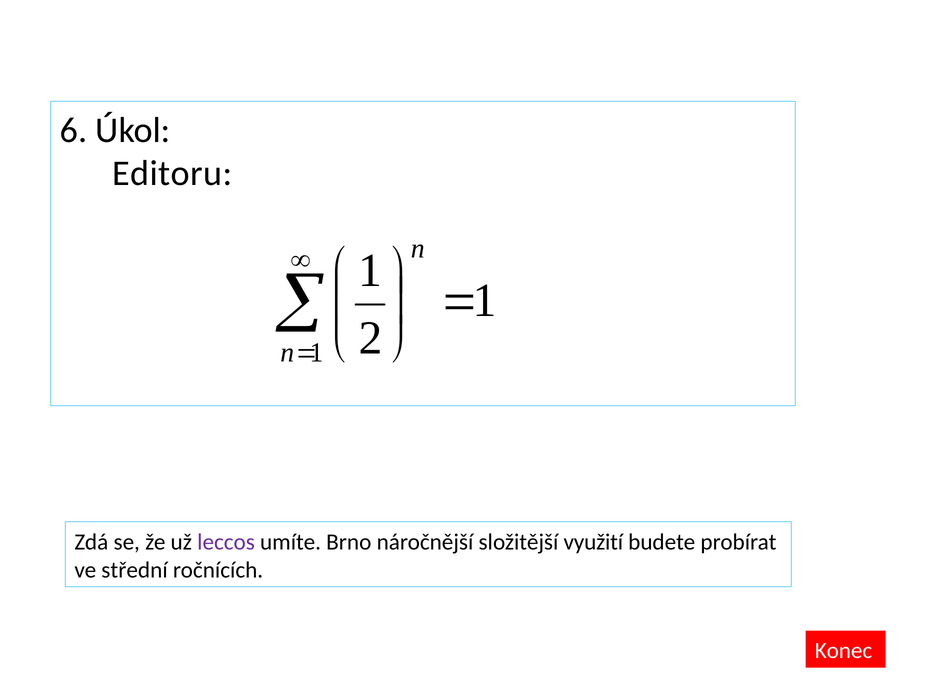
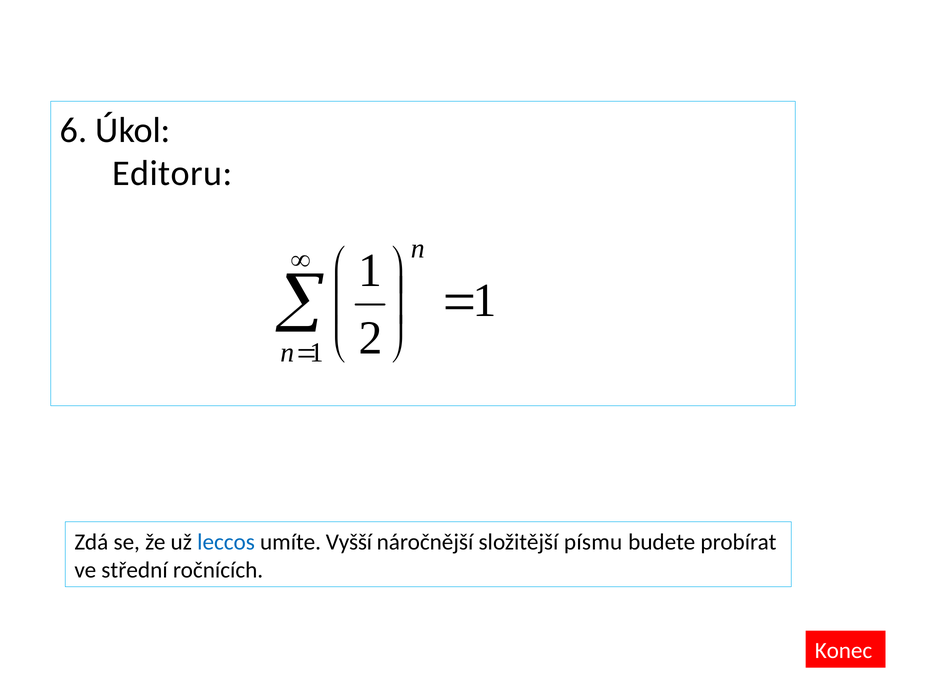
leccos colour: purple -> blue (226, 543)
Brno: Brno -> Vyšší (349, 543)
využití: využití -> písmu (593, 543)
